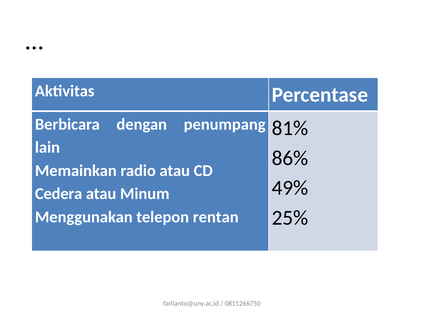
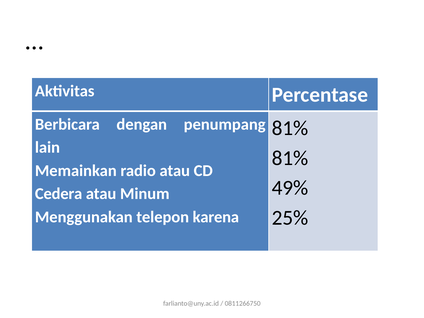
86%: 86% -> 81% (290, 158)
rentan: rentan -> karena (216, 217)
